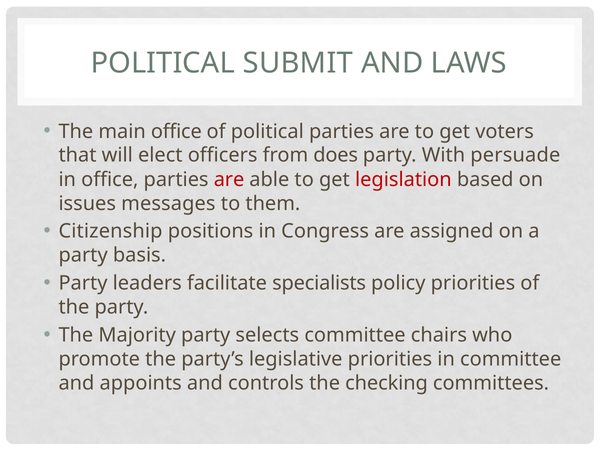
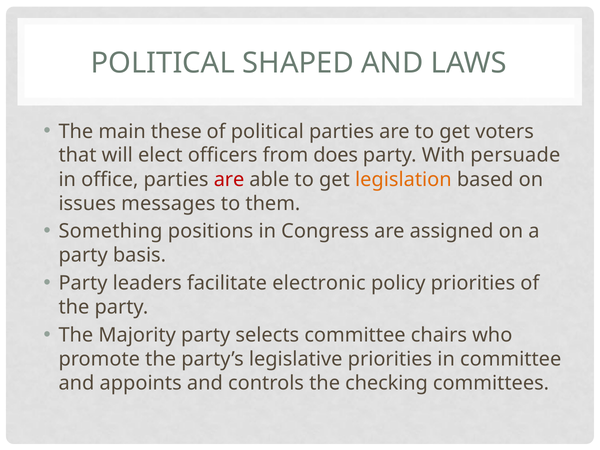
SUBMIT: SUBMIT -> SHAPED (298, 63)
main office: office -> these (176, 131)
legislation colour: red -> orange (403, 179)
Citizenship: Citizenship -> Something (110, 231)
specialists: specialists -> electronic (319, 283)
